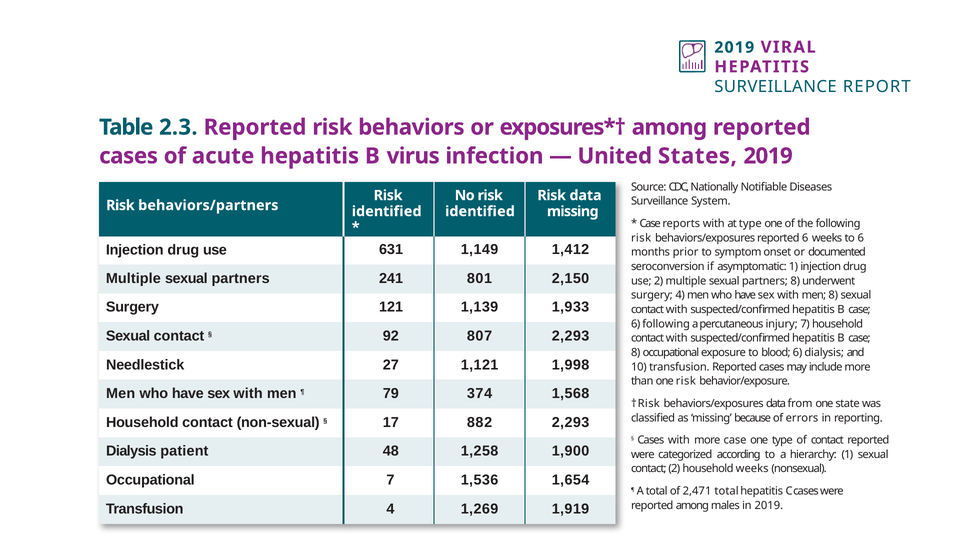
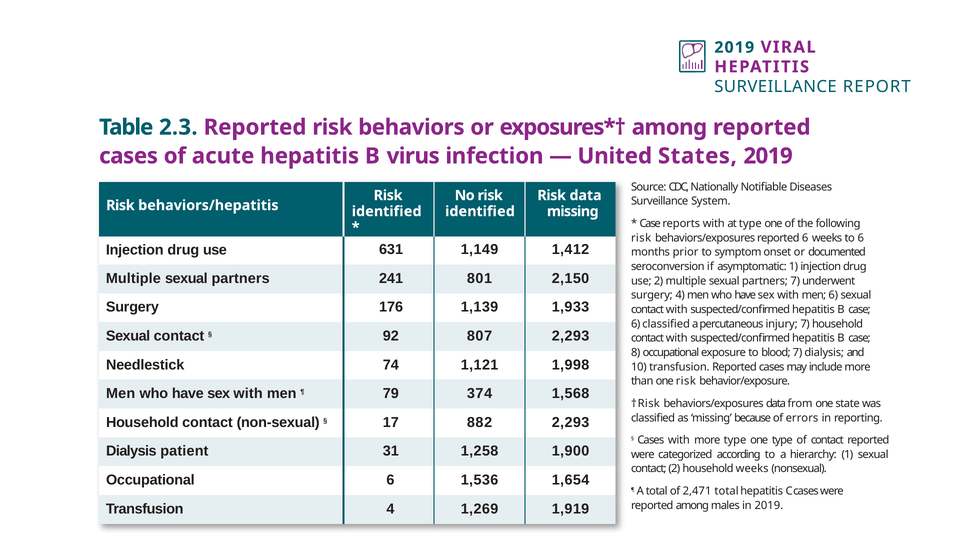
behaviors/partners: behaviors/partners -> behaviors/hepatitis (208, 205)
partners 8: 8 -> 7 (795, 281)
men 8: 8 -> 6 (833, 295)
121: 121 -> 176 (391, 307)
6 following: following -> classified (666, 324)
blood 6: 6 -> 7 (798, 352)
27: 27 -> 74 (391, 365)
more case: case -> type (735, 440)
48: 48 -> 31 (391, 451)
Occupational 7: 7 -> 6 (390, 480)
